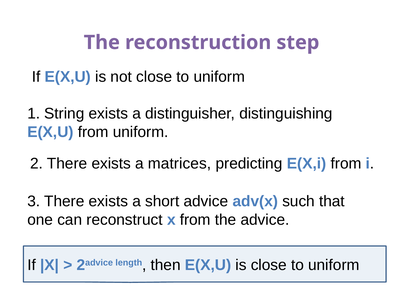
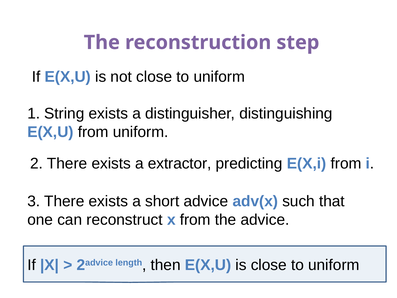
matrices: matrices -> extractor (180, 163)
